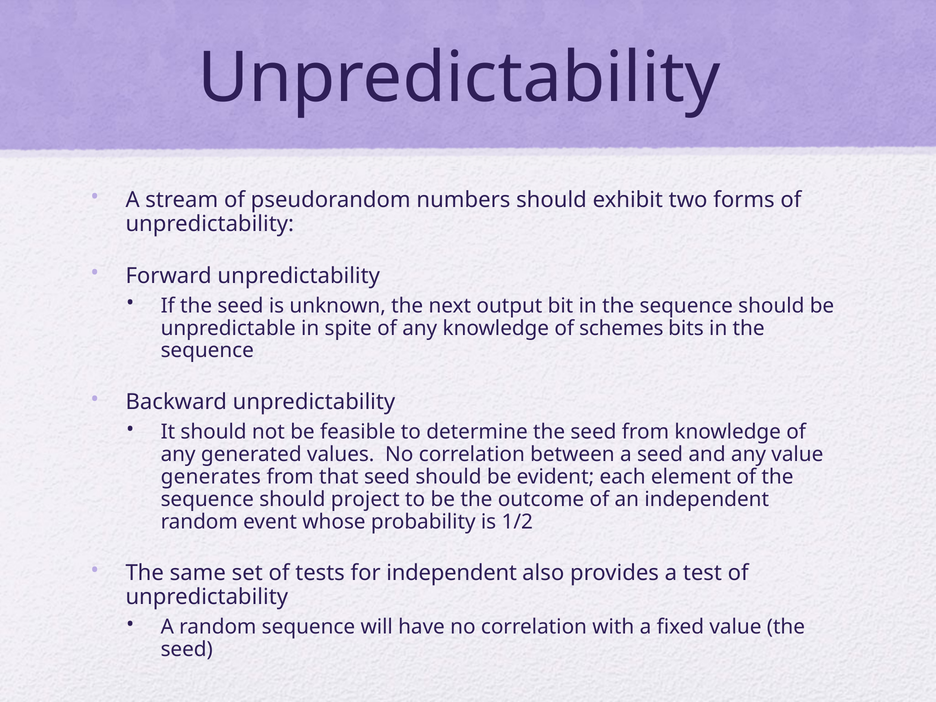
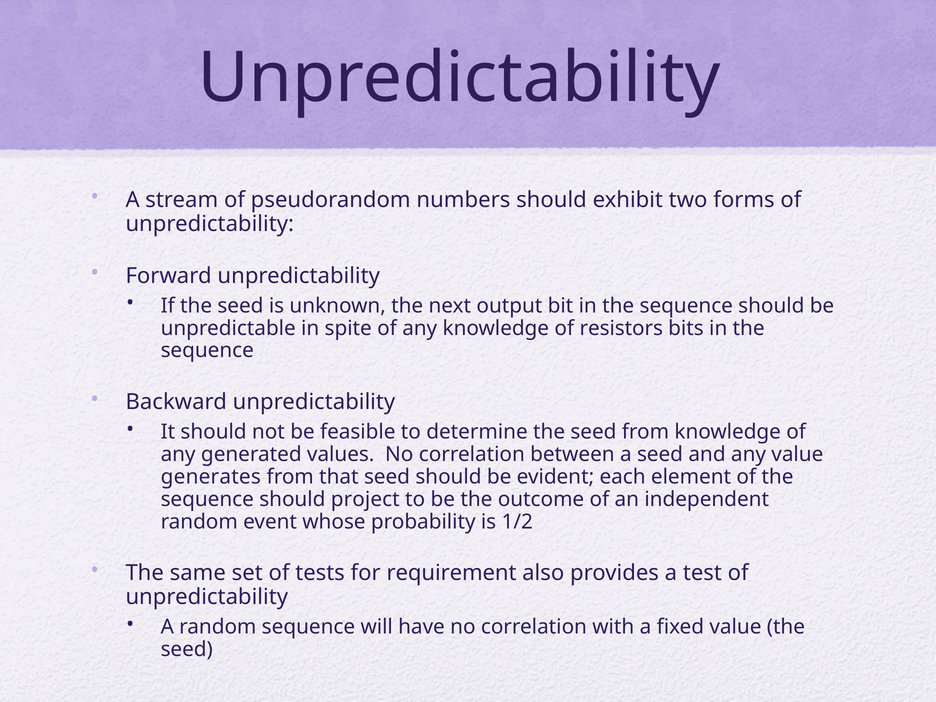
schemes: schemes -> resistors (621, 328)
for independent: independent -> requirement (452, 573)
